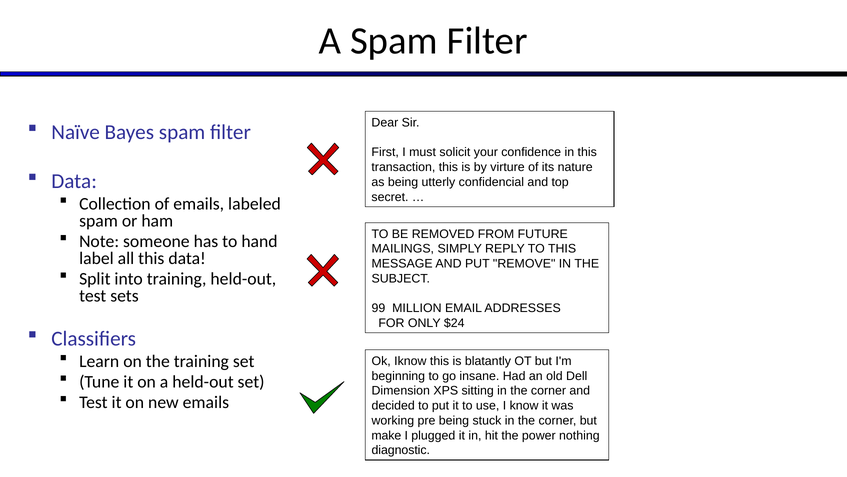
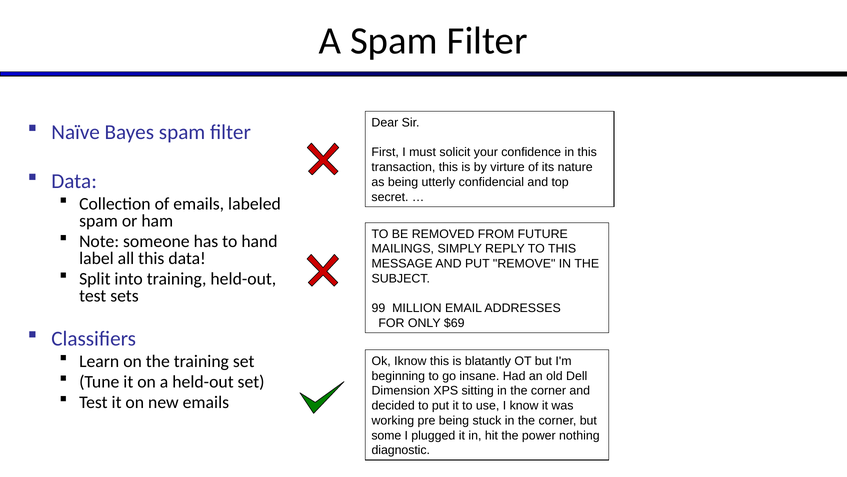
$24: $24 -> $69 (454, 323)
make: make -> some (386, 435)
